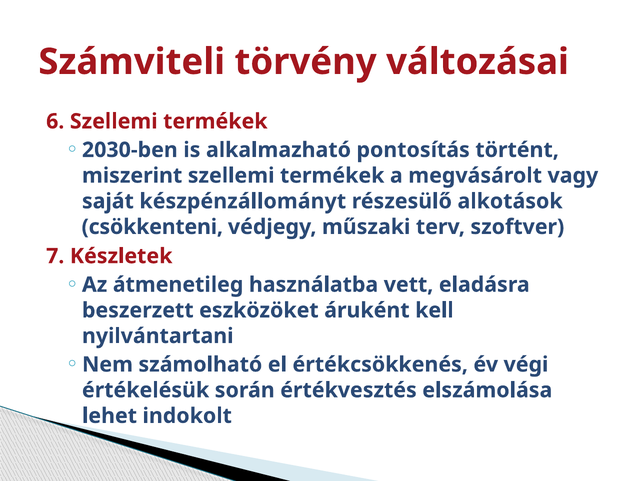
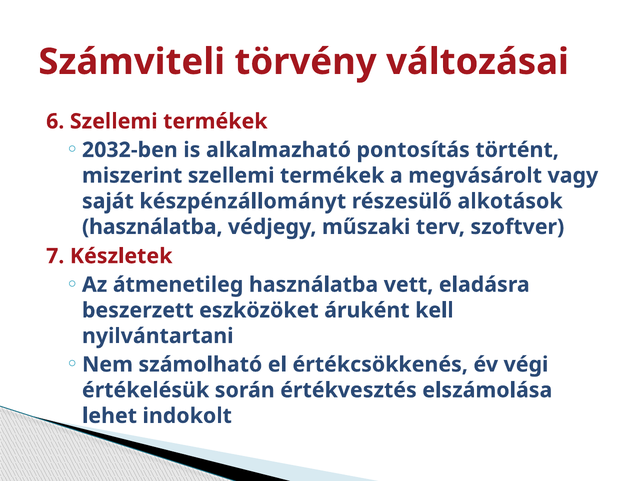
2030-ben: 2030-ben -> 2032-ben (130, 150)
csökkenteni: csökkenteni -> használatba (152, 227)
